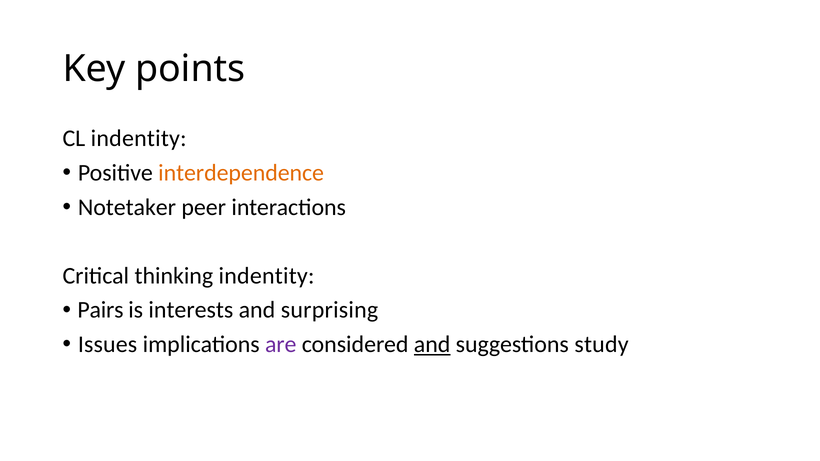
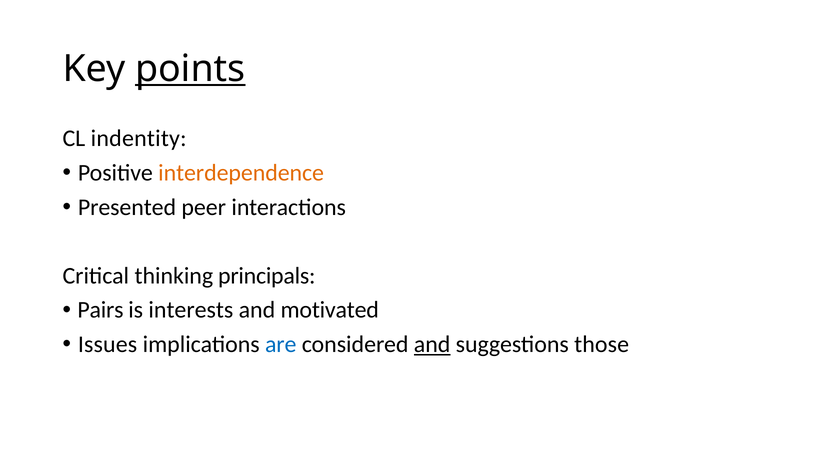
points underline: none -> present (190, 69)
Notetaker: Notetaker -> Presented (127, 207)
thinking indentity: indentity -> principals (267, 276)
surprising: surprising -> motivated (330, 310)
are colour: purple -> blue (281, 345)
study: study -> those (602, 345)
